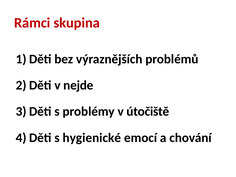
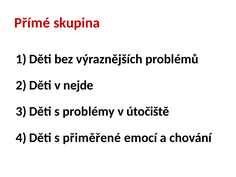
Rámci: Rámci -> Přímé (32, 23)
hygienické: hygienické -> přiměřené (92, 138)
